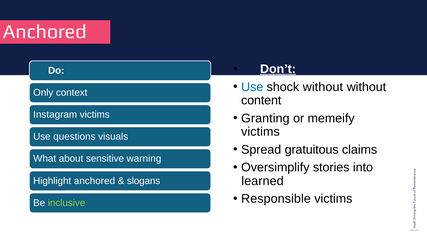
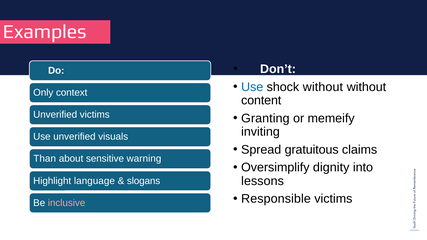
Anchored: Anchored -> Examples (45, 32)
Don’t underline: present -> none (278, 69)
Instagram: Instagram -> Unverified (55, 115)
victims: victims -> inviting (260, 132)
Use questions: questions -> unverified (74, 137)
What: What -> Than (45, 159)
stories: stories -> dignity (331, 168)
learned: learned -> lessons (263, 181)
Highlight anchored: anchored -> language (94, 181)
inclusive colour: light green -> pink (67, 203)
